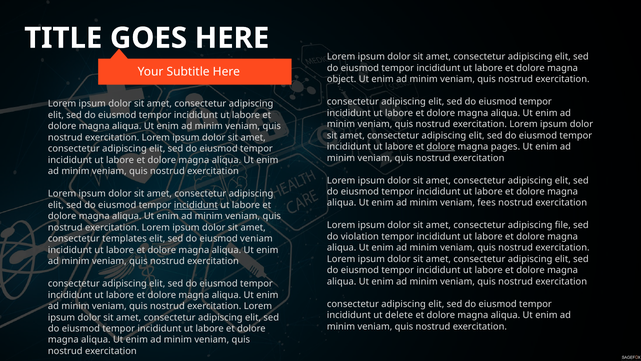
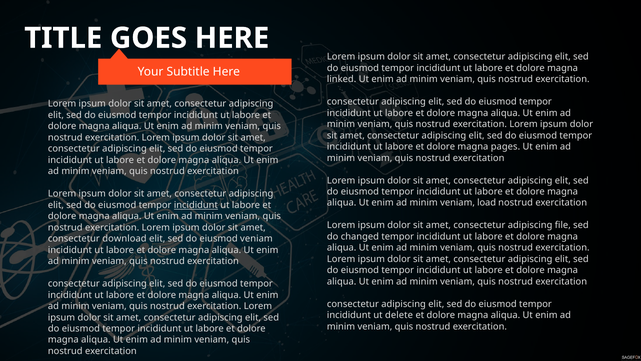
object: object -> linked (342, 79)
dolore underline: present -> none (441, 147)
fees: fees -> load (487, 203)
violation: violation -> changed (360, 236)
templates: templates -> download (124, 238)
